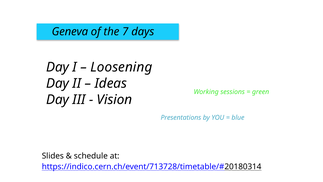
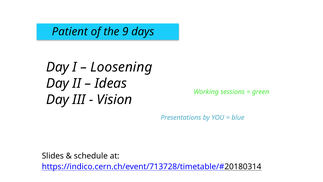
Geneva: Geneva -> Patient (70, 32)
7: 7 -> 9 (125, 32)
